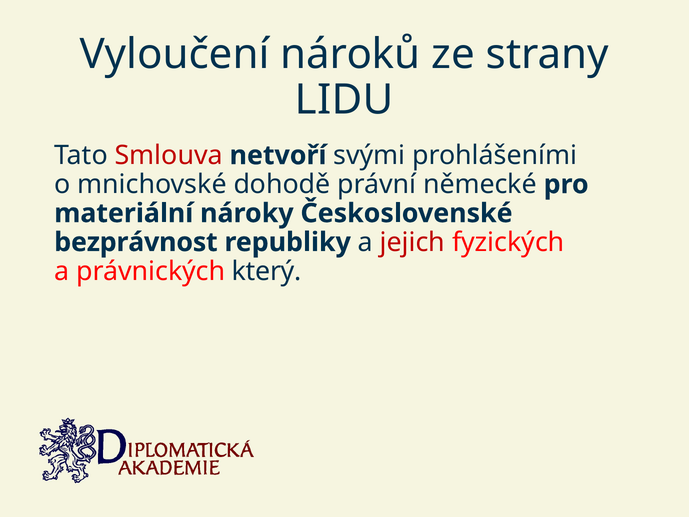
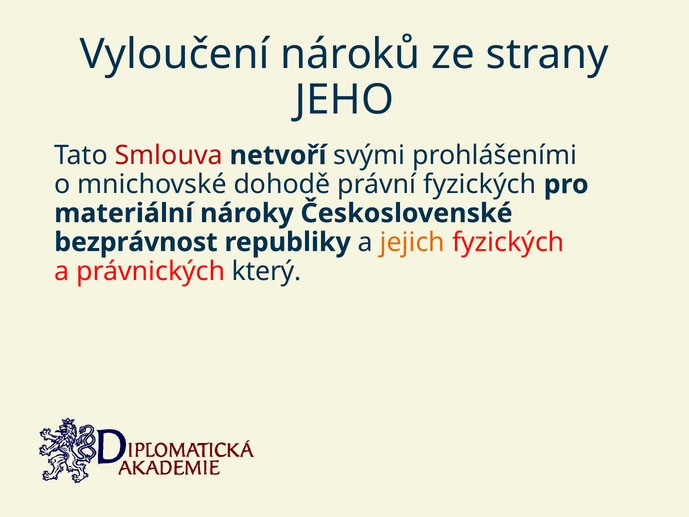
LIDU: LIDU -> JEHO (344, 100)
právní německé: německé -> fyzických (480, 184)
jejich colour: red -> orange (412, 242)
